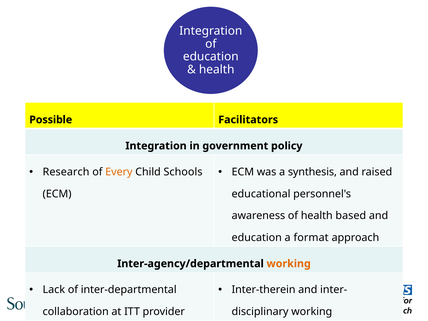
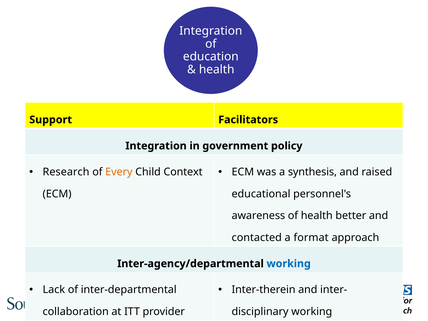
Possible: Possible -> Support (51, 120)
Schools: Schools -> Context (183, 172)
based: based -> better (351, 216)
education: education -> contacted (257, 238)
working colour: orange -> blue (289, 264)
